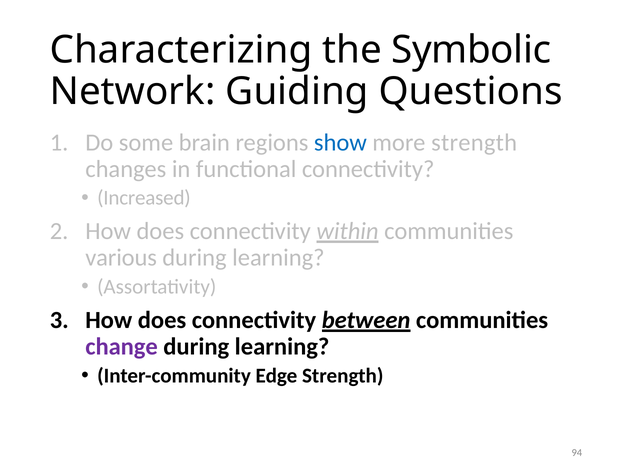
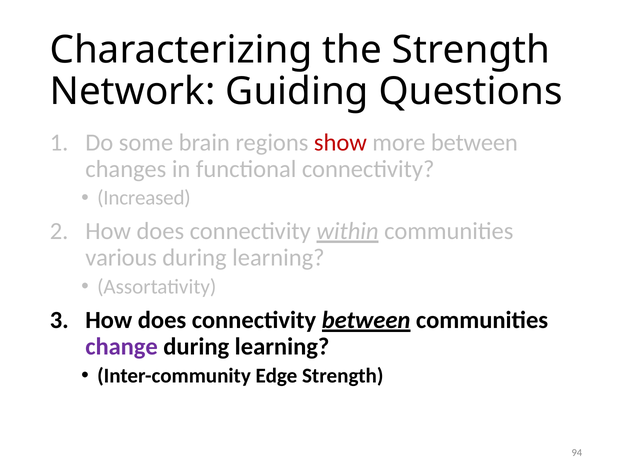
the Symbolic: Symbolic -> Strength (471, 50)
show colour: blue -> red (340, 142)
more strength: strength -> between (474, 142)
